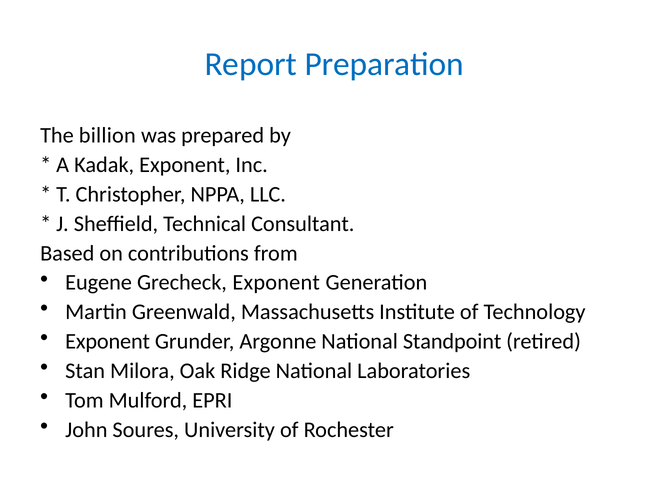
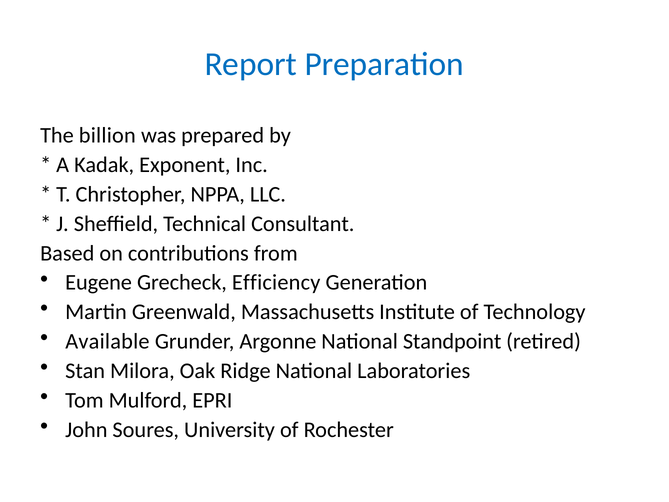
Grecheck Exponent: Exponent -> Efficiency (276, 282)
Exponent: Exponent -> Available (107, 341)
